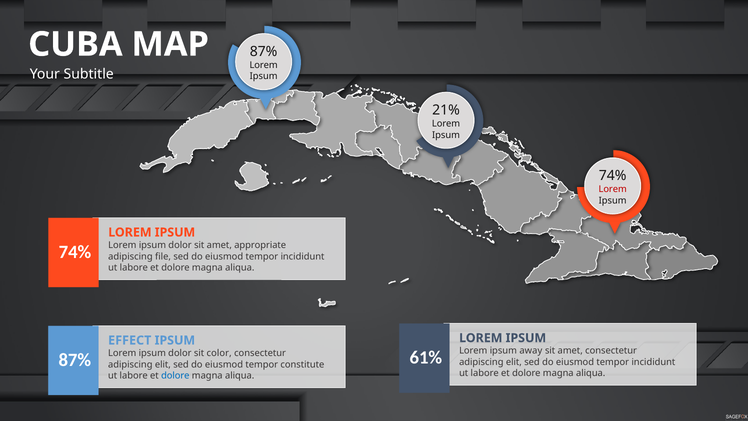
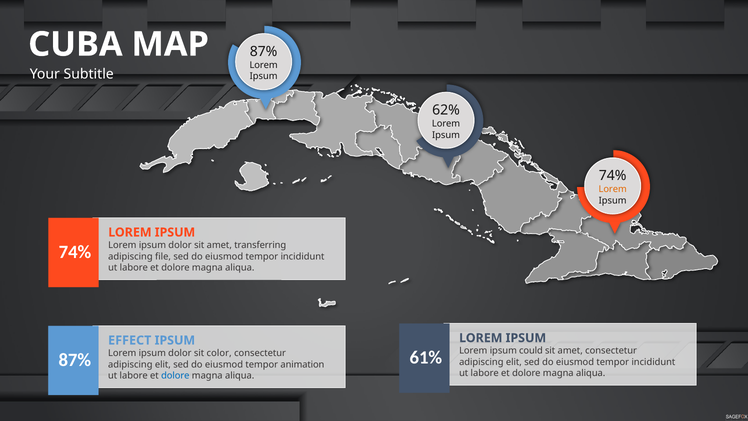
21%: 21% -> 62% (446, 110)
Lorem colour: red -> orange (613, 189)
appropriate: appropriate -> transferring (260, 245)
away: away -> could (531, 351)
constitute: constitute -> animation (302, 364)
